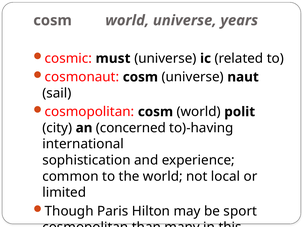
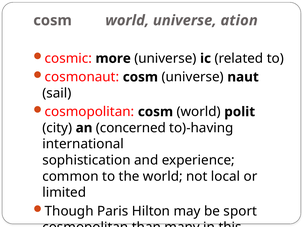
years: years -> ation (239, 20)
must: must -> more (113, 58)
